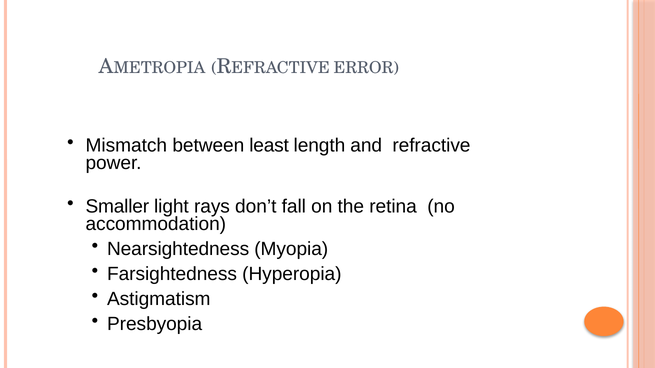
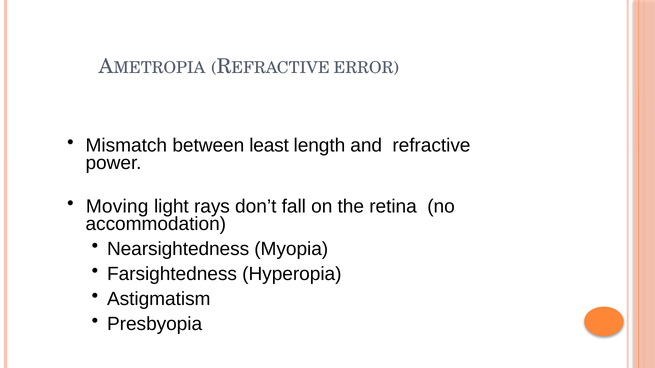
Smaller: Smaller -> Moving (117, 207)
